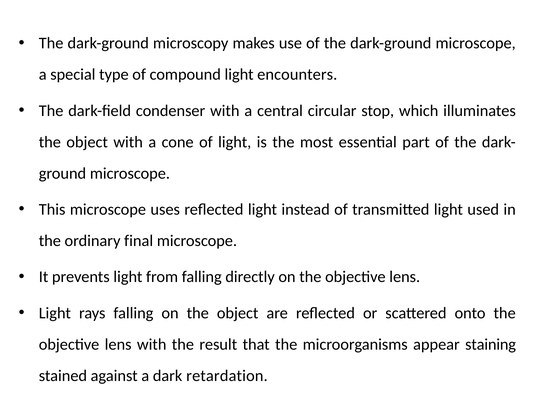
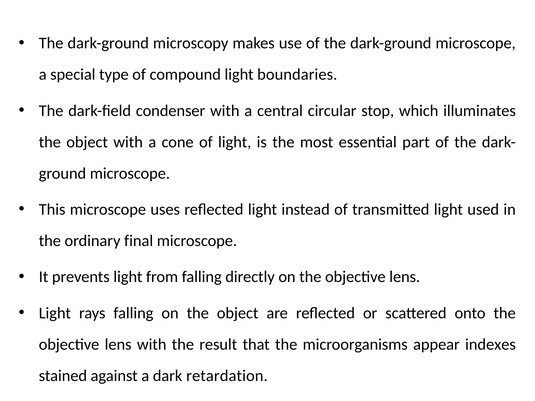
encounters: encounters -> boundaries (297, 75)
staining: staining -> indexes (490, 345)
